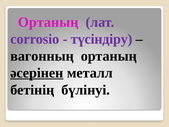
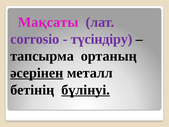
Ортаның: Ортаның -> Мақсаты (48, 22)
вагонның: вагонның -> тапсырма (42, 56)
бүлінуі underline: none -> present (86, 90)
